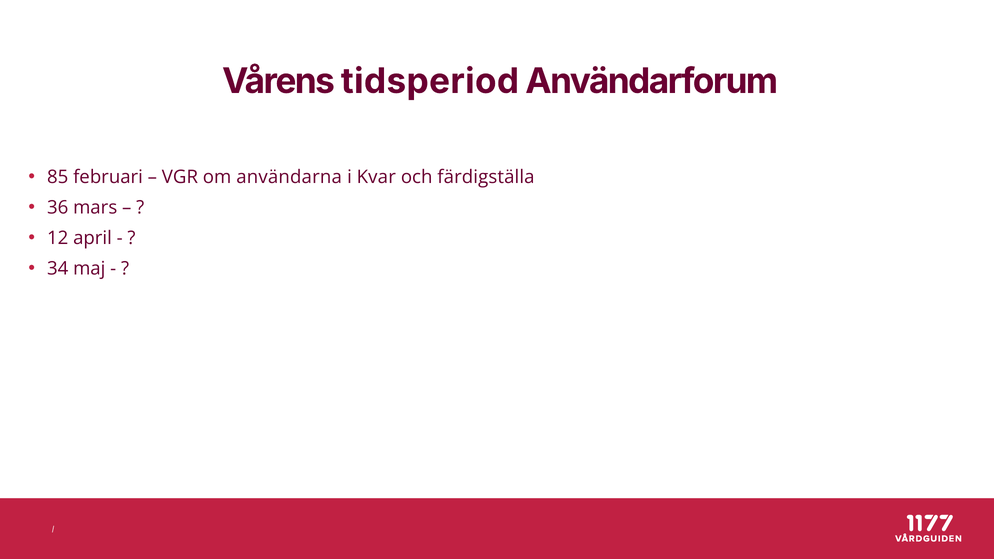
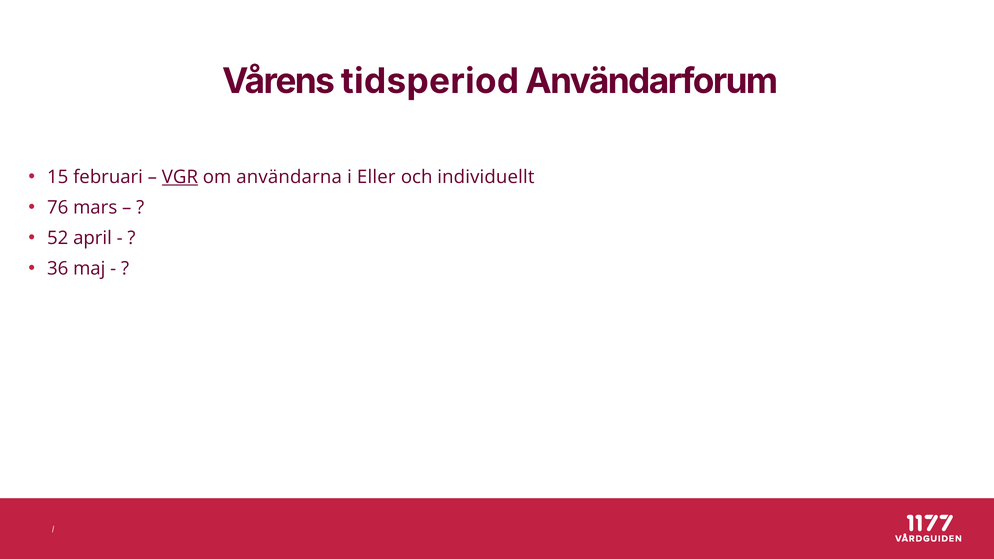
85: 85 -> 15 (58, 177)
VGR underline: none -> present (180, 177)
Kvar: Kvar -> Eller (376, 177)
färdigställa: färdigställa -> individuellt (486, 177)
36: 36 -> 76 (58, 207)
12: 12 -> 52 (58, 238)
34: 34 -> 36 (58, 268)
